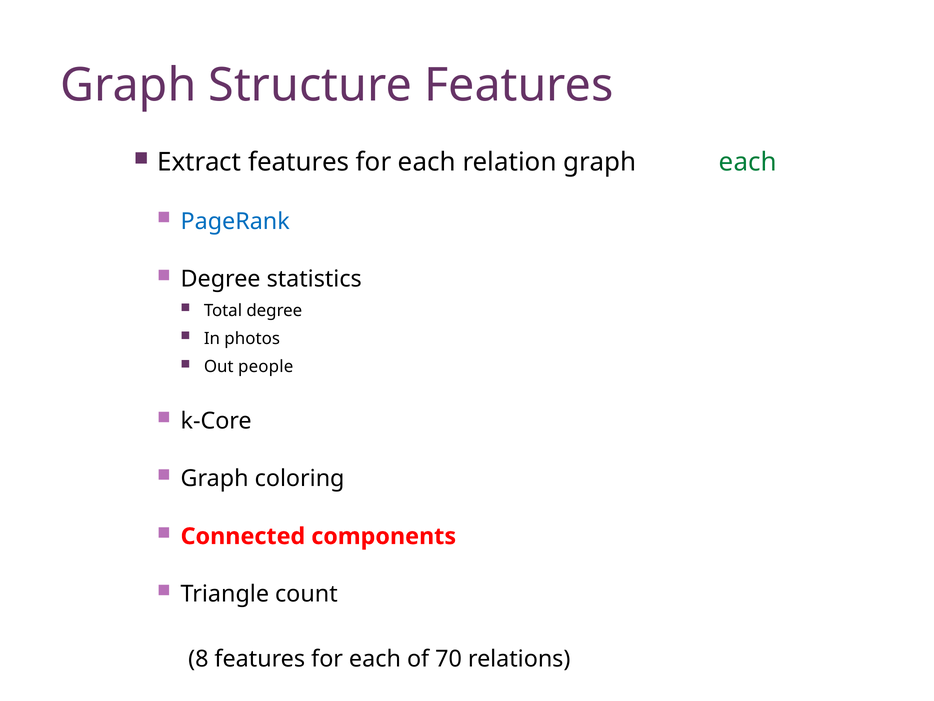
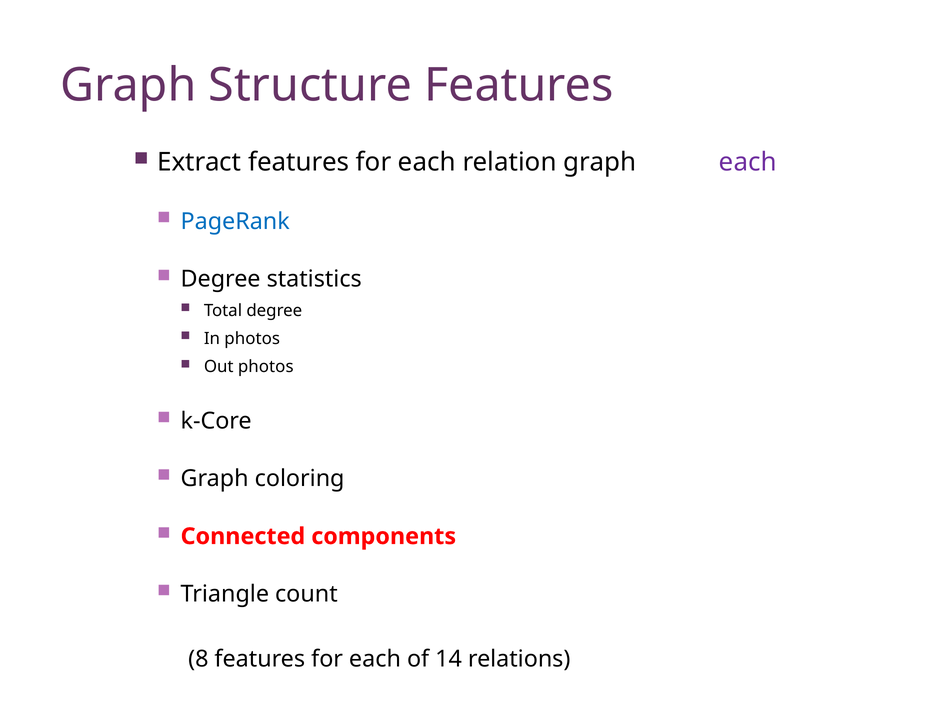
each colour: green -> purple (748, 162)
Out people: people -> photos (266, 366)
70: 70 -> 14 (449, 658)
